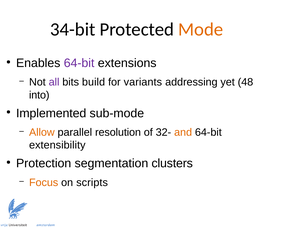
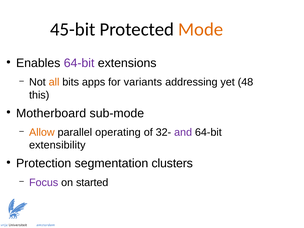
34-bit: 34-bit -> 45-bit (73, 29)
all colour: purple -> orange (54, 82)
build: build -> apps (94, 82)
into: into -> this (39, 95)
Implemented: Implemented -> Motherboard (51, 113)
resolution: resolution -> operating (118, 132)
and colour: orange -> purple (183, 132)
Focus colour: orange -> purple (44, 183)
scripts: scripts -> started (92, 183)
